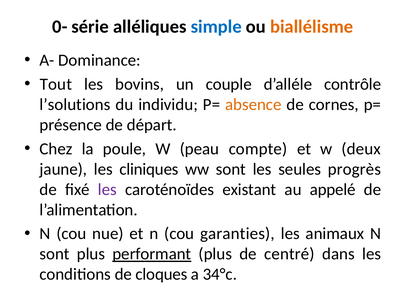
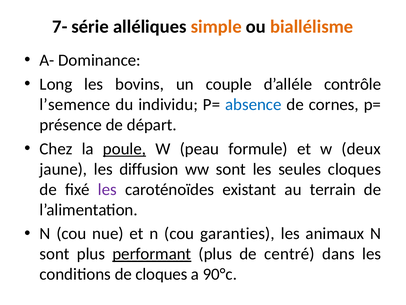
0-: 0- -> 7- (60, 27)
simple colour: blue -> orange (216, 27)
Tout: Tout -> Long (56, 84)
l’solutions: l’solutions -> l’semence (75, 104)
absence colour: orange -> blue (253, 104)
poule underline: none -> present (125, 149)
compte: compte -> formule (258, 149)
cliniques: cliniques -> diffusion (149, 169)
seules progrès: progrès -> cloques (354, 169)
appelé: appelé -> terrain (333, 189)
34°c: 34°c -> 90°c (220, 274)
